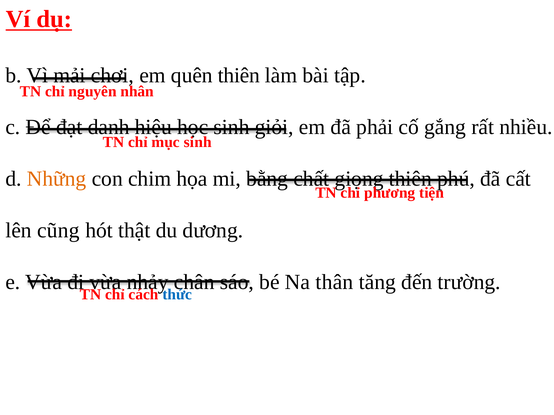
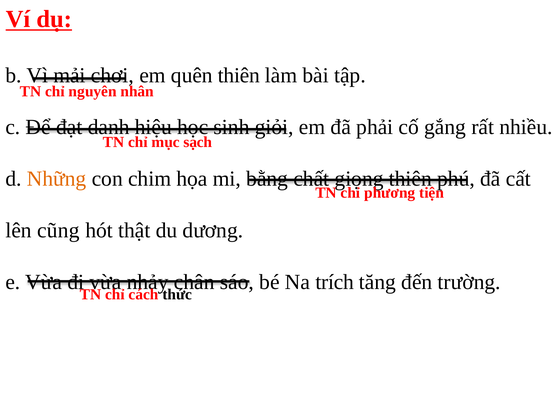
mục sinh: sinh -> sạch (198, 142)
thân: thân -> trích (335, 282)
thức colour: blue -> black (177, 295)
